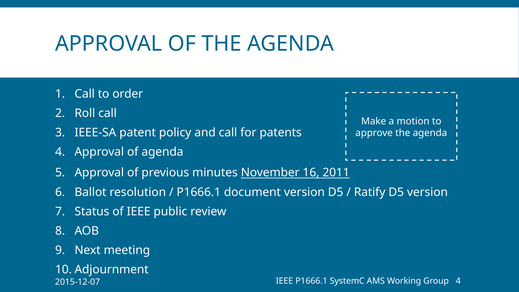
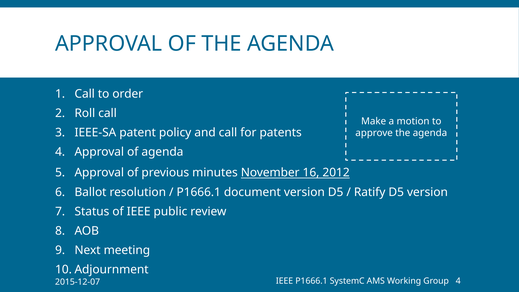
2011: 2011 -> 2012 (336, 173)
